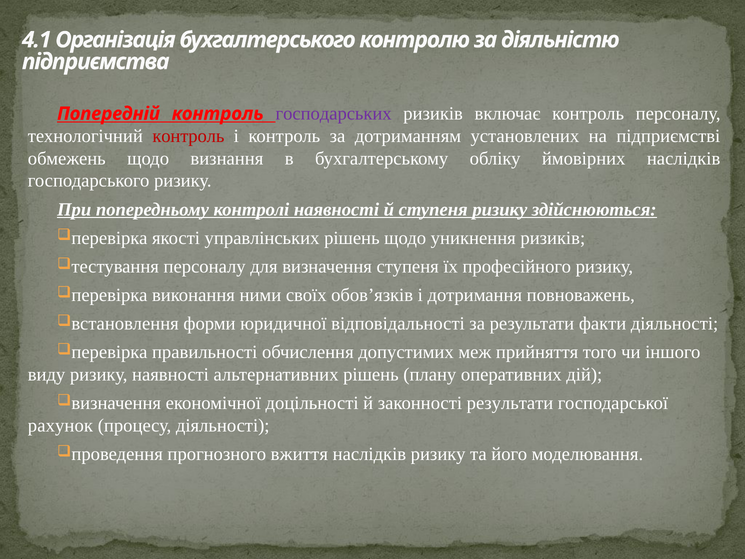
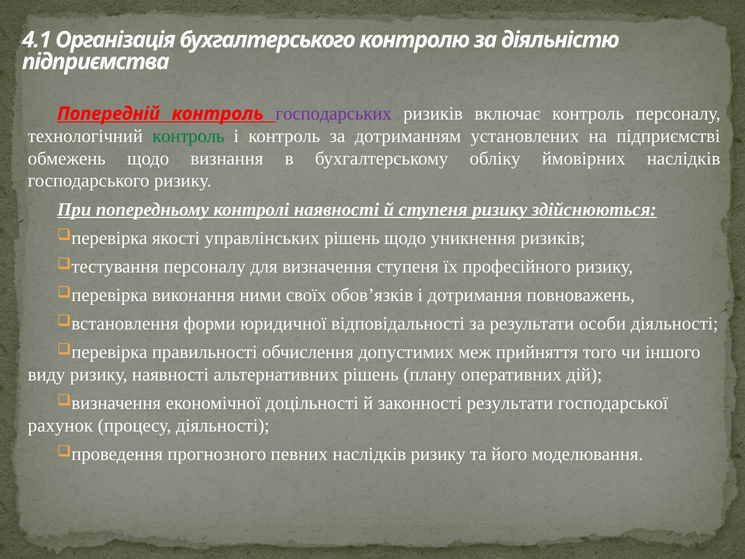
контроль colour: red -> green (188, 136)
факти: факти -> особи (602, 324)
вжиття: вжиття -> певних (299, 454)
